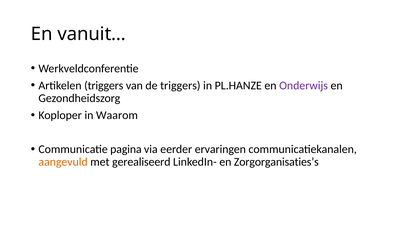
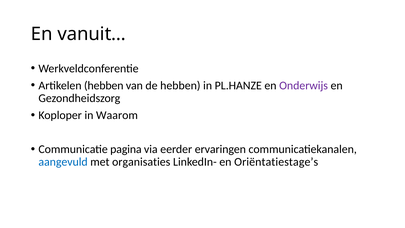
Artikelen triggers: triggers -> hebben (104, 85)
de triggers: triggers -> hebben (180, 85)
aangevuld colour: orange -> blue (63, 162)
gerealiseerd: gerealiseerd -> organisaties (141, 162)
Zorgorganisaties’s: Zorgorganisaties’s -> Oriëntatiestage’s (276, 162)
